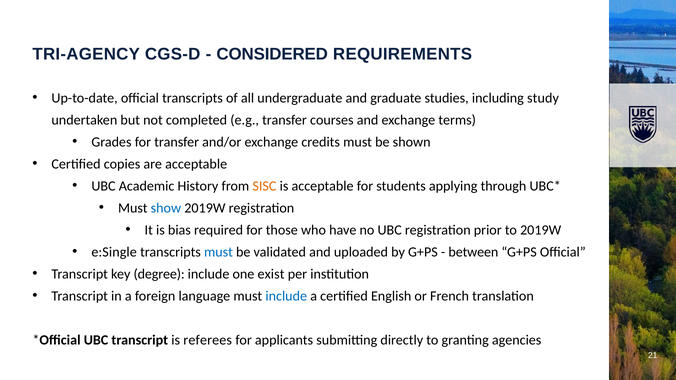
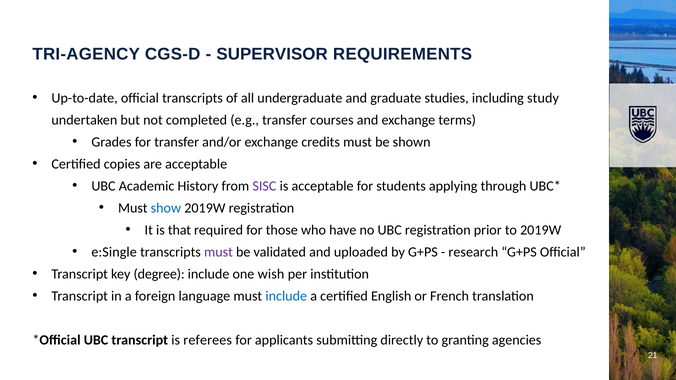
CONSIDERED: CONSIDERED -> SUPERVISOR (272, 54)
SISC colour: orange -> purple (264, 186)
bias: bias -> that (180, 230)
must colour: blue -> purple (218, 252)
between: between -> research (473, 252)
exist: exist -> wish (271, 274)
